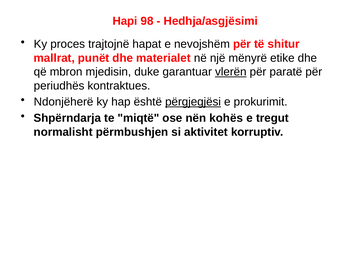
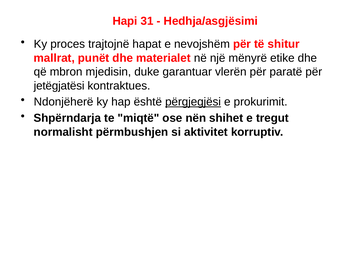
98: 98 -> 31 (147, 21)
vlerën underline: present -> none (231, 72)
periudhës: periudhës -> jetëgjatësi (59, 86)
kohës: kohës -> shihet (226, 118)
